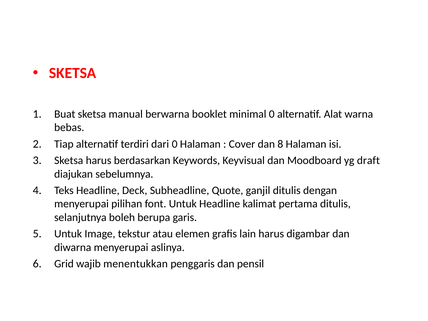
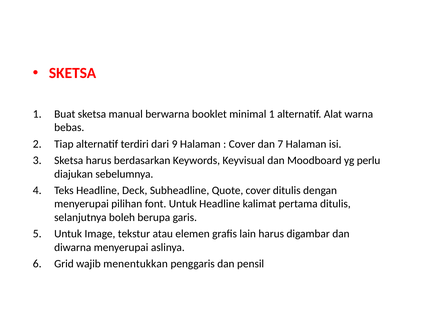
minimal 0: 0 -> 1 (272, 114)
dari 0: 0 -> 9 (175, 144)
8: 8 -> 7 (280, 144)
draft: draft -> perlu (369, 160)
Quote ganjil: ganjil -> cover (258, 190)
